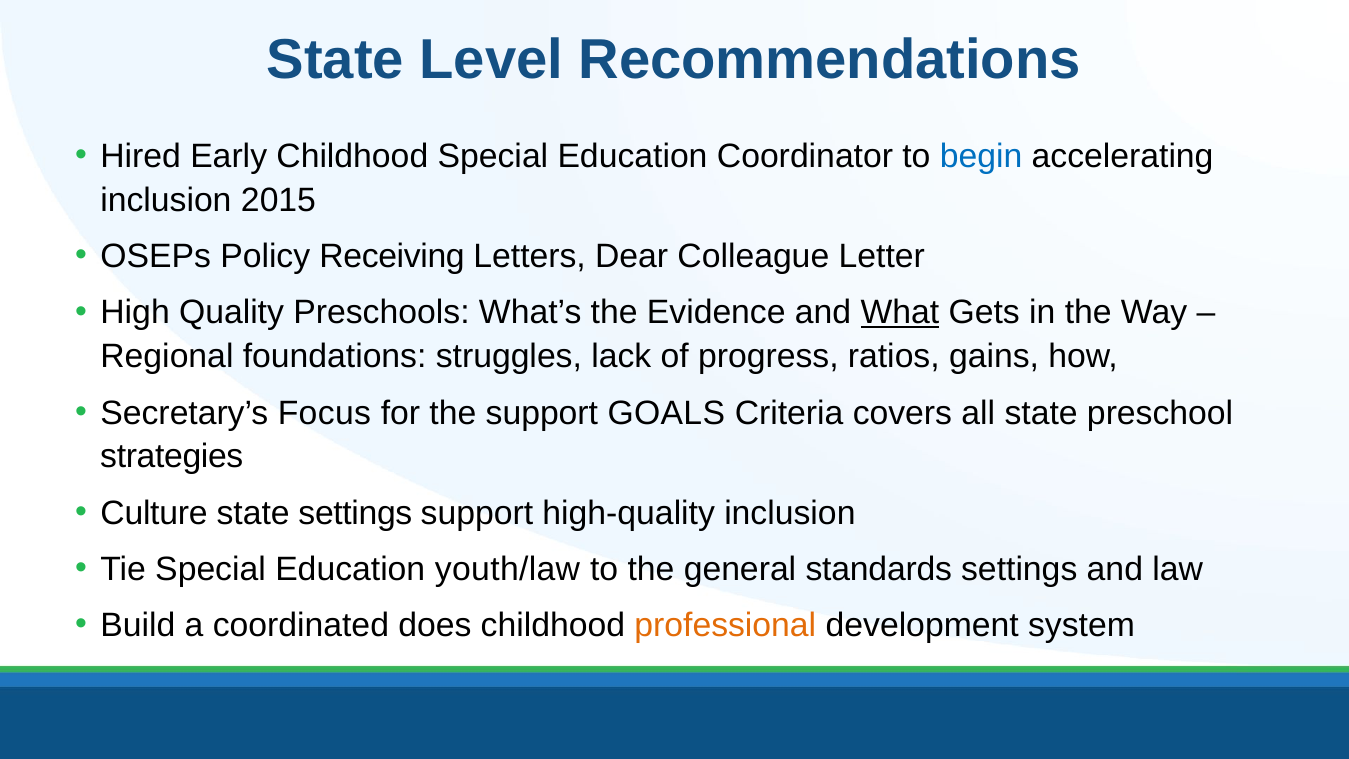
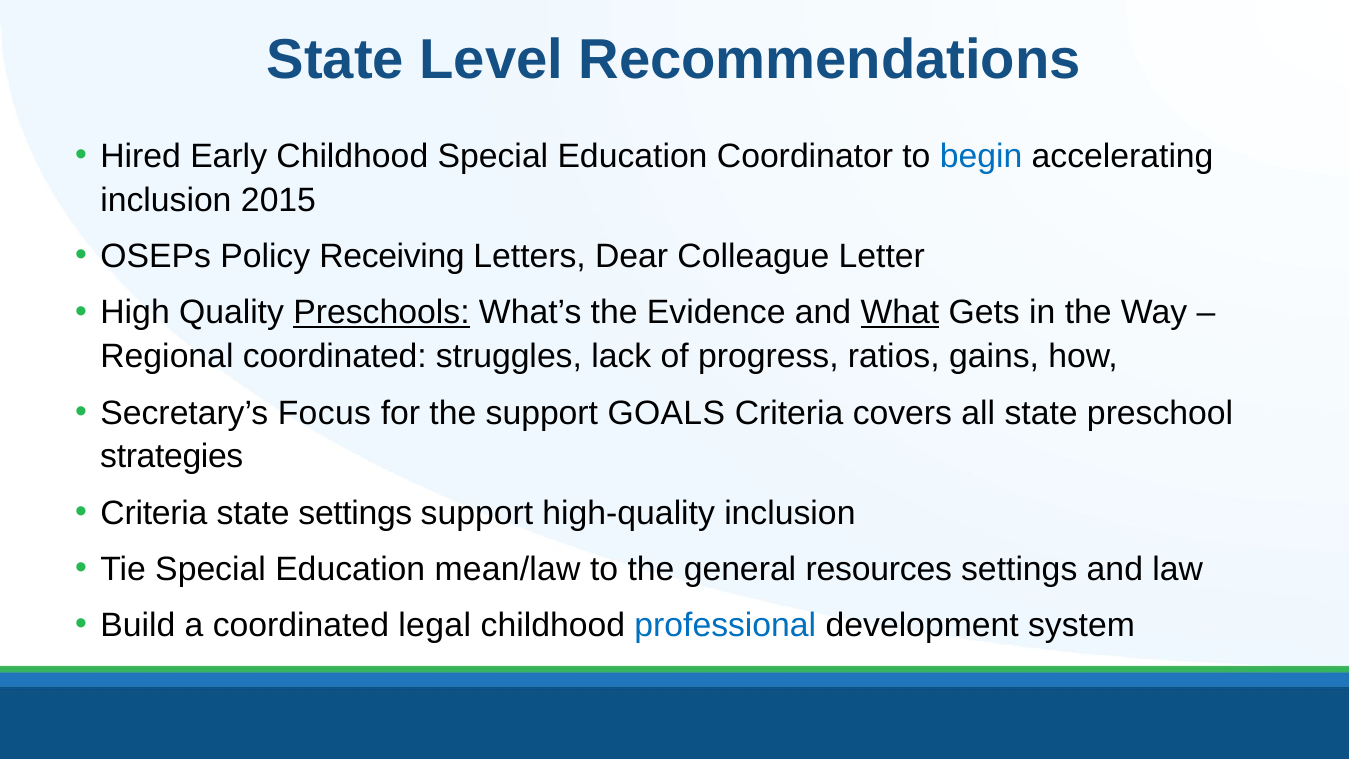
Preschools underline: none -> present (381, 313)
Regional foundations: foundations -> coordinated (335, 356)
Culture: Culture -> Criteria (154, 513)
youth/law: youth/law -> mean/law (508, 569)
standards: standards -> resources (879, 569)
does: does -> legal (435, 625)
professional colour: orange -> blue (725, 625)
